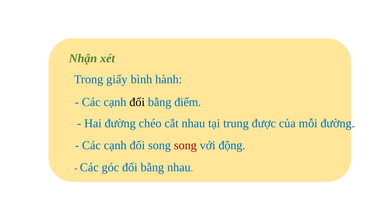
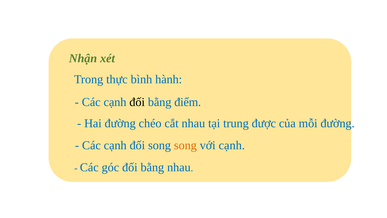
giấy: giấy -> thực (117, 79)
song colour: red -> orange (185, 145)
với động: động -> cạnh (232, 145)
